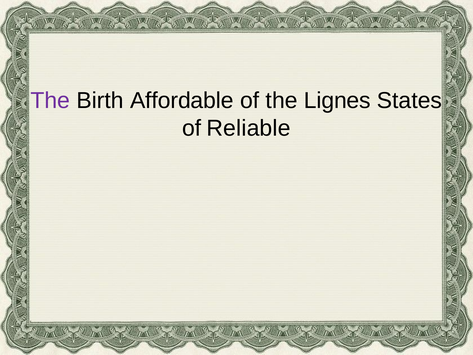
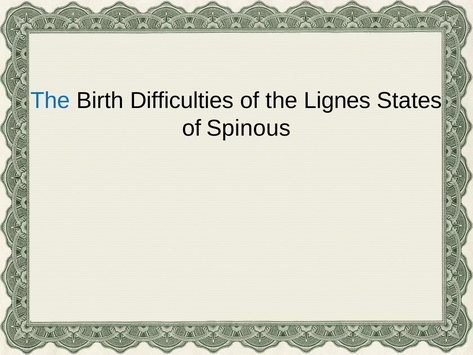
The colour: purple -> blue (50, 101)
Affordable: Affordable -> Difficulties (182, 101)
Reliable: Reliable -> Spinous (249, 128)
